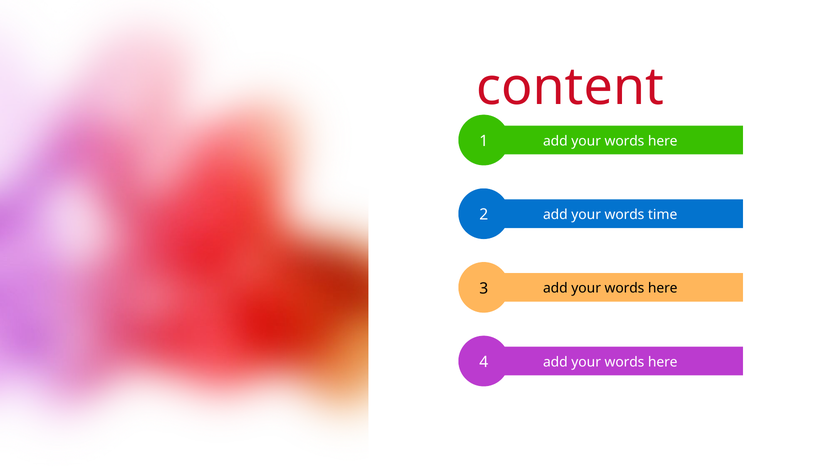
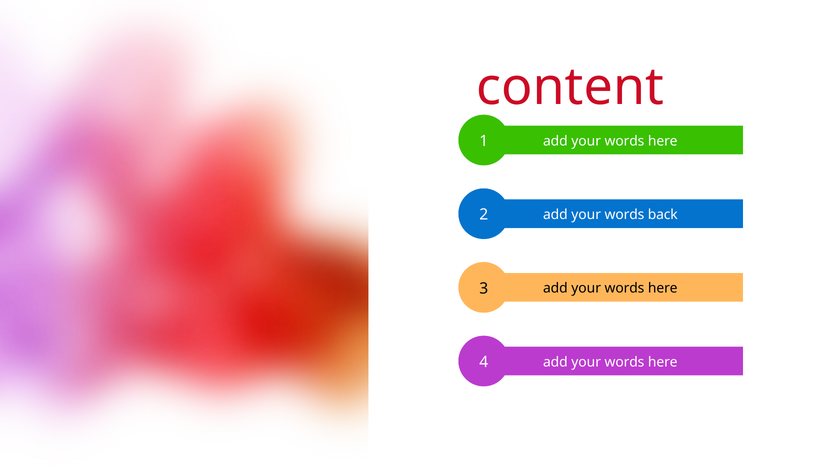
time: time -> back (663, 215)
